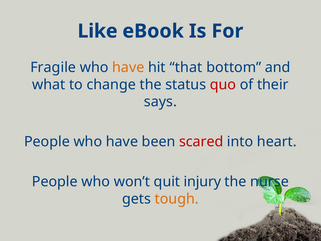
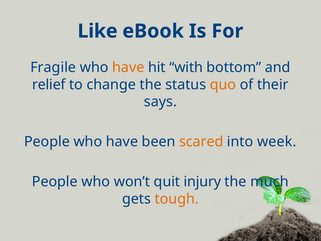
that: that -> with (186, 67)
what: what -> relief (49, 84)
quo colour: red -> orange (223, 84)
scared colour: red -> orange (201, 142)
heart: heart -> week (277, 142)
nurse: nurse -> much (269, 182)
